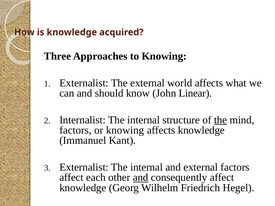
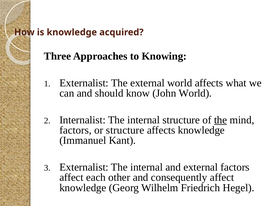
John Linear: Linear -> World (195, 93)
or knowing: knowing -> structure (125, 130)
and underline: present -> none (141, 178)
